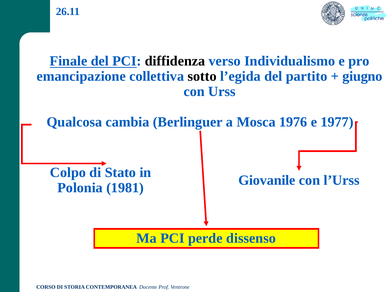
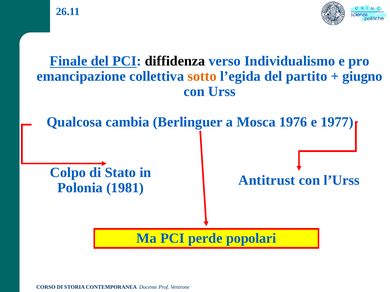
sotto colour: black -> orange (202, 76)
Giovanile: Giovanile -> Antitrust (267, 180)
dissenso: dissenso -> popolari (251, 239)
